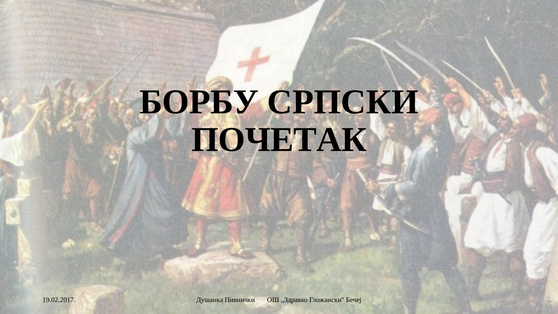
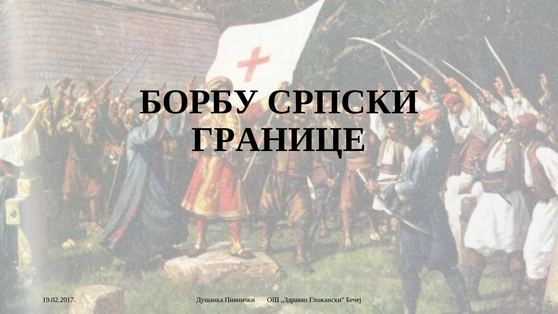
ПОЧЕТАК: ПОЧЕТАК -> ГРАНИЦЕ (279, 139)
